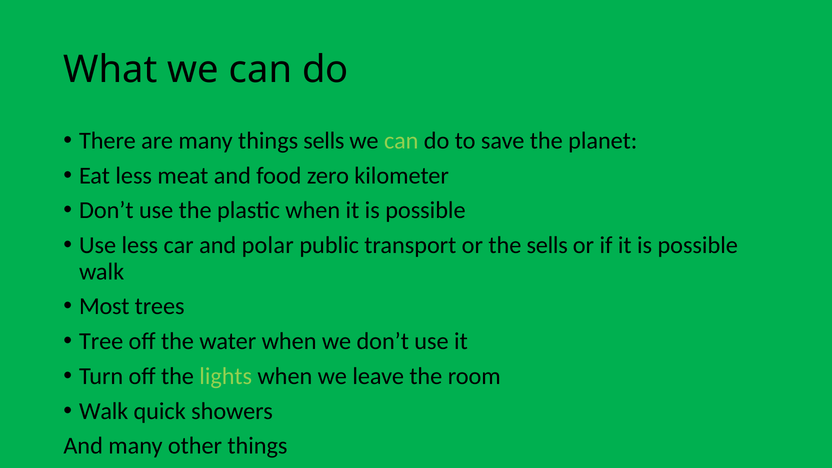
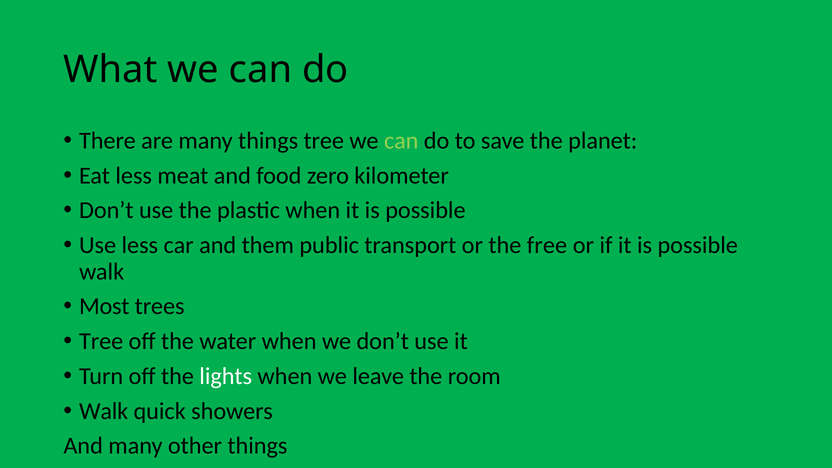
things sells: sells -> tree (324, 141)
polar: polar -> them (268, 245)
the sells: sells -> free (547, 245)
lights colour: light green -> white (226, 376)
